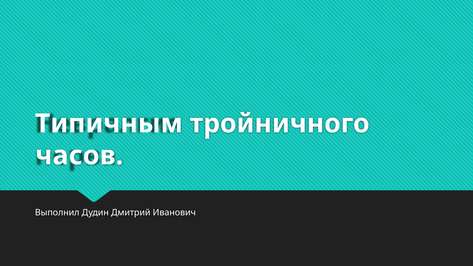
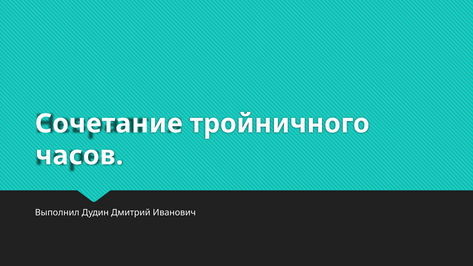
Типичным: Типичным -> Сочетание (109, 124)
